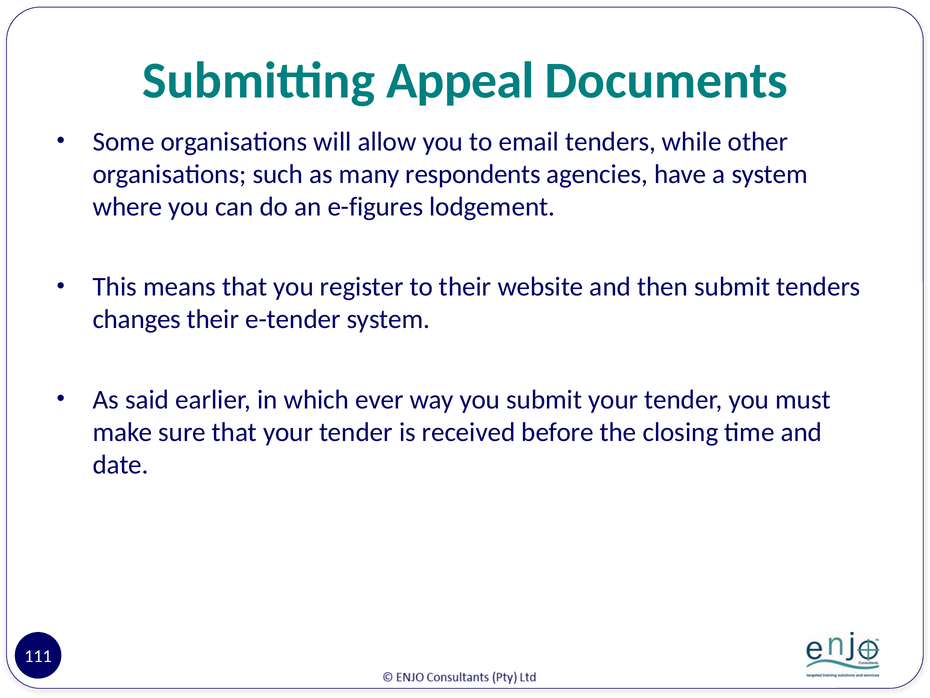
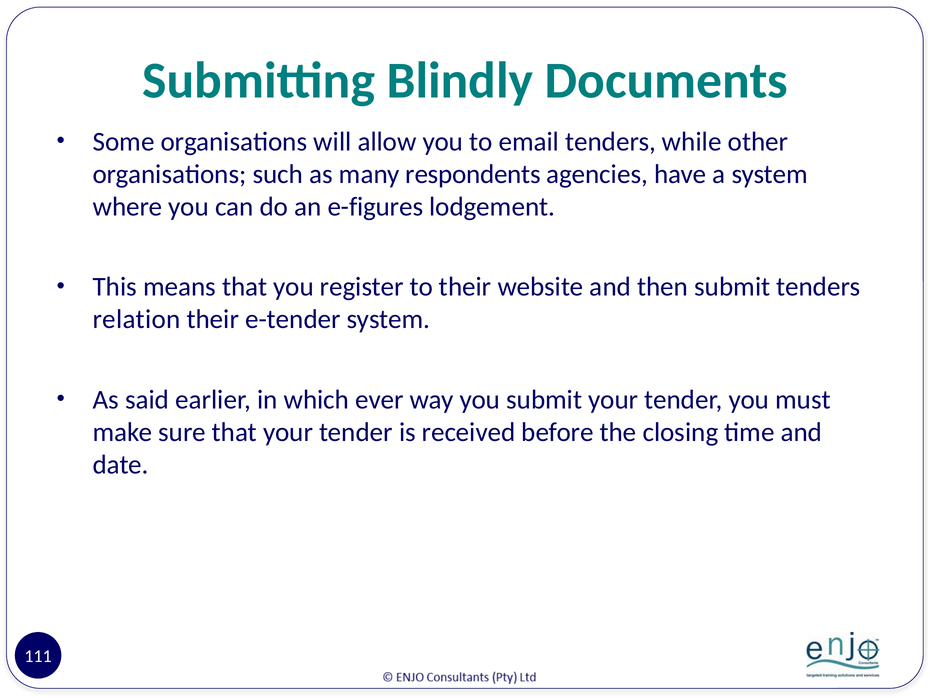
Appeal: Appeal -> Blindly (460, 80)
changes: changes -> relation (137, 319)
